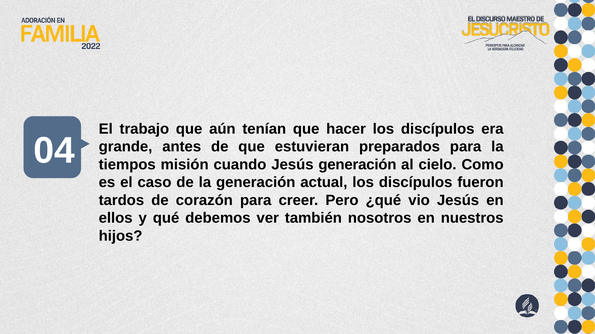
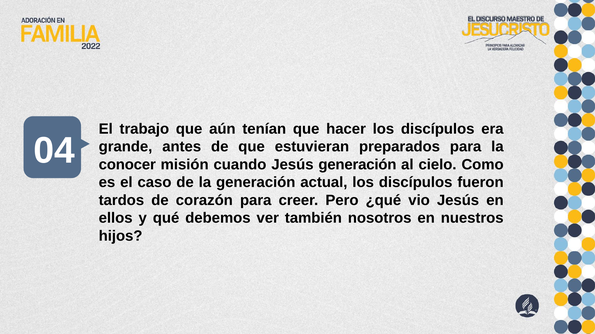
tiempos: tiempos -> conocer (127, 165)
